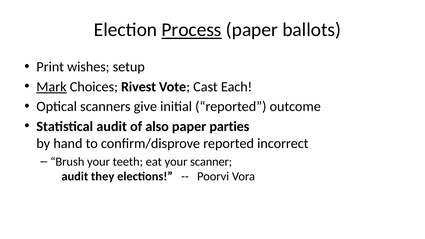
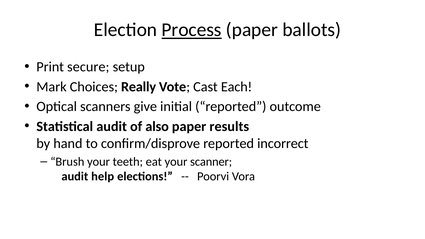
wishes: wishes -> secure (88, 67)
Mark underline: present -> none (52, 87)
Rivest: Rivest -> Really (139, 87)
parties: parties -> results (229, 126)
they: they -> help (103, 177)
